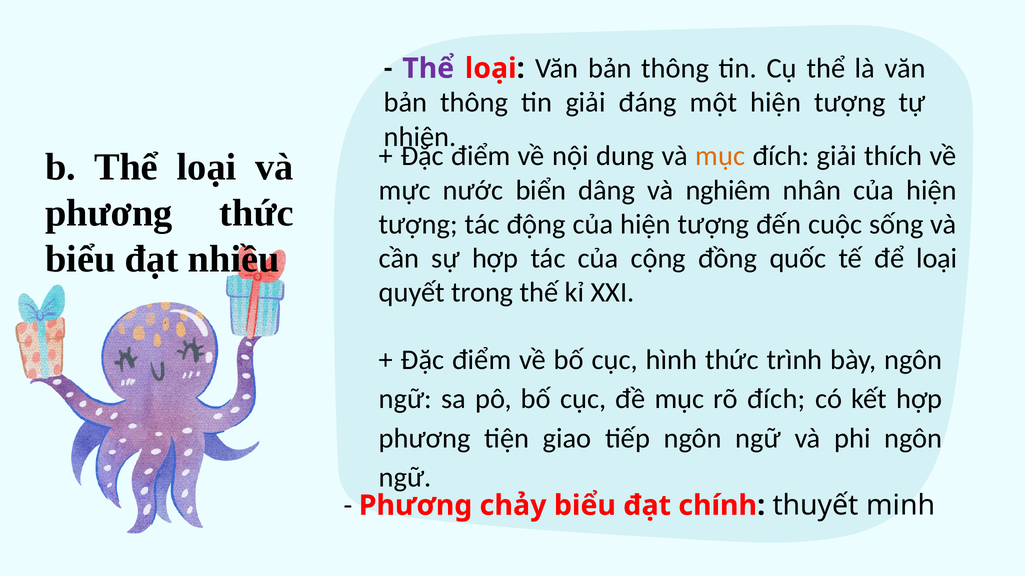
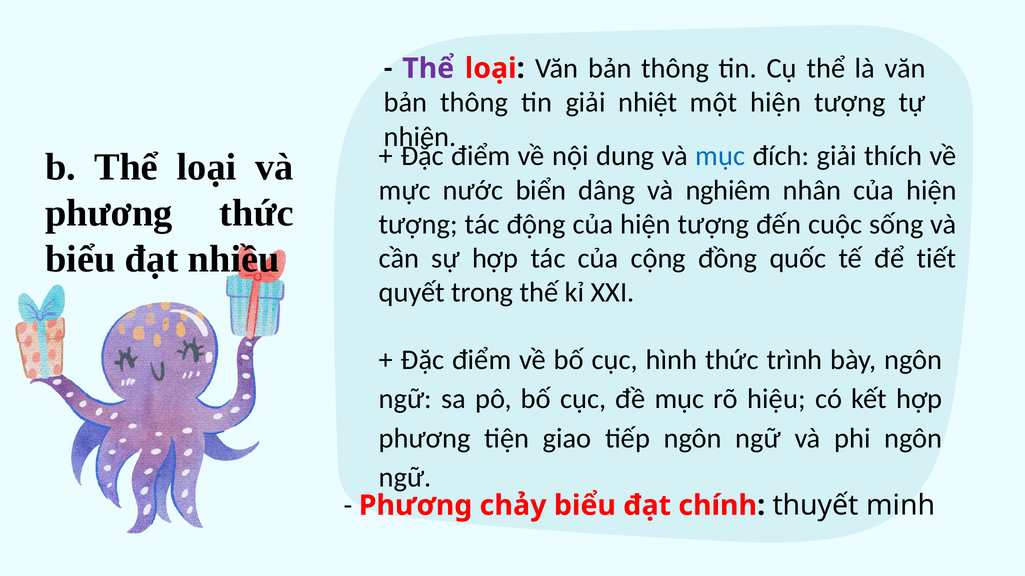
đáng: đáng -> nhiệt (648, 103)
mục colour: orange -> blue (720, 156)
để loại: loại -> tiết (937, 259)
rõ đích: đích -> hiệu (776, 399)
